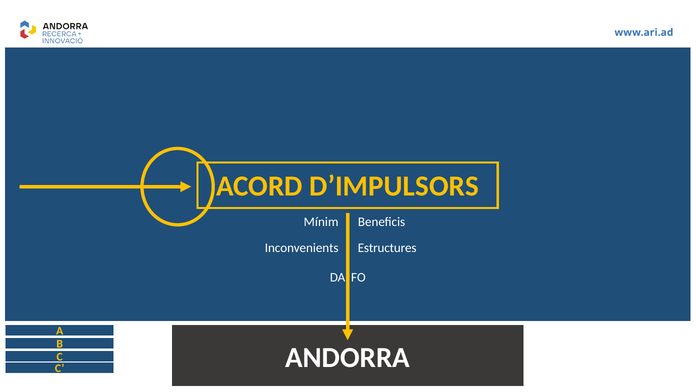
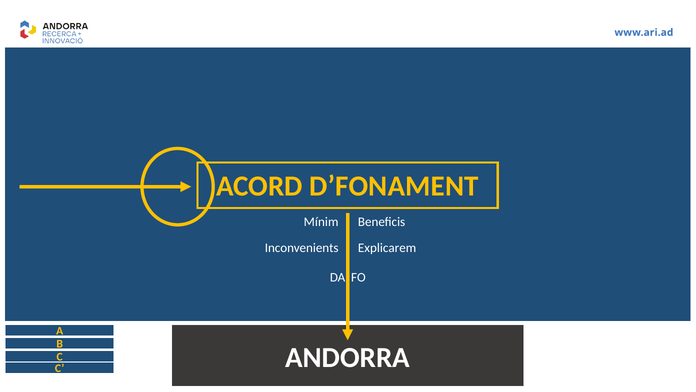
D’IMPULSORS: D’IMPULSORS -> D’FONAMENT (394, 186)
Estructures: Estructures -> Explicarem (387, 248)
